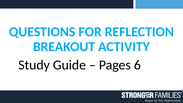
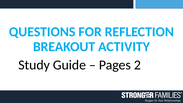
6: 6 -> 2 (137, 65)
